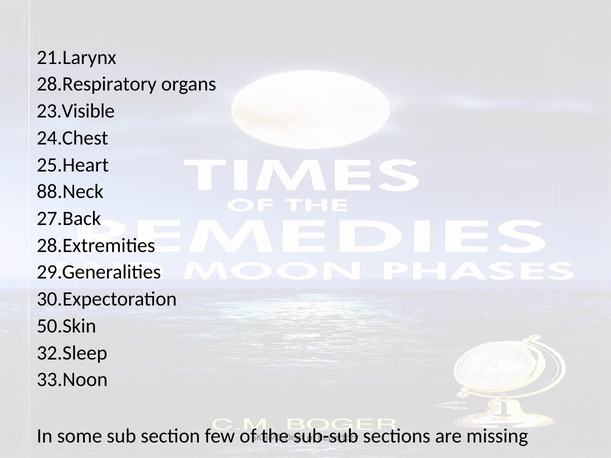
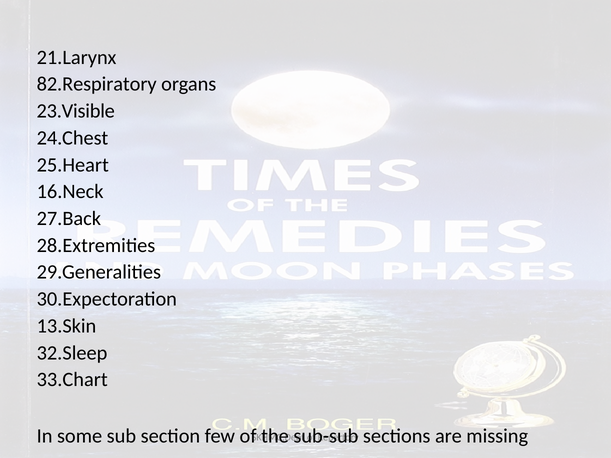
28.Respiratory: 28.Respiratory -> 82.Respiratory (97, 84)
88.Neck: 88.Neck -> 16.Neck (70, 192)
50.Skin: 50.Skin -> 13.Skin (66, 326)
33.Noon: 33.Noon -> 33.Chart (72, 380)
